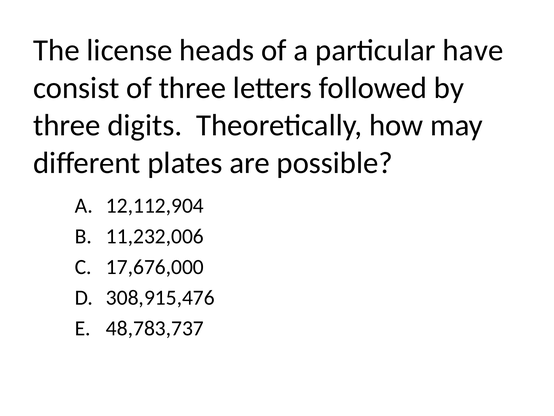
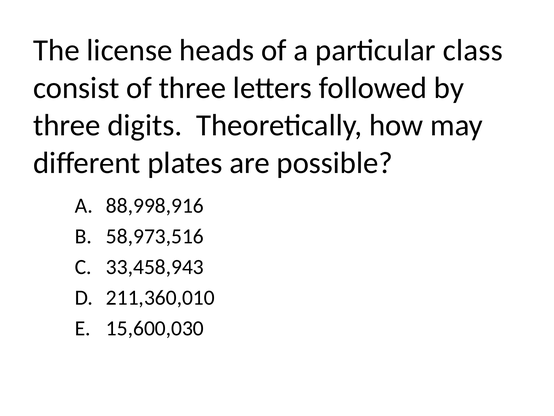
have: have -> class (473, 50)
12,112,904: 12,112,904 -> 88,998,916 (155, 205)
11,232,006: 11,232,006 -> 58,973,516 (155, 236)
17,676,000: 17,676,000 -> 33,458,943 (155, 267)
308,915,476: 308,915,476 -> 211,360,010 (160, 297)
48,783,737: 48,783,737 -> 15,600,030 (155, 328)
